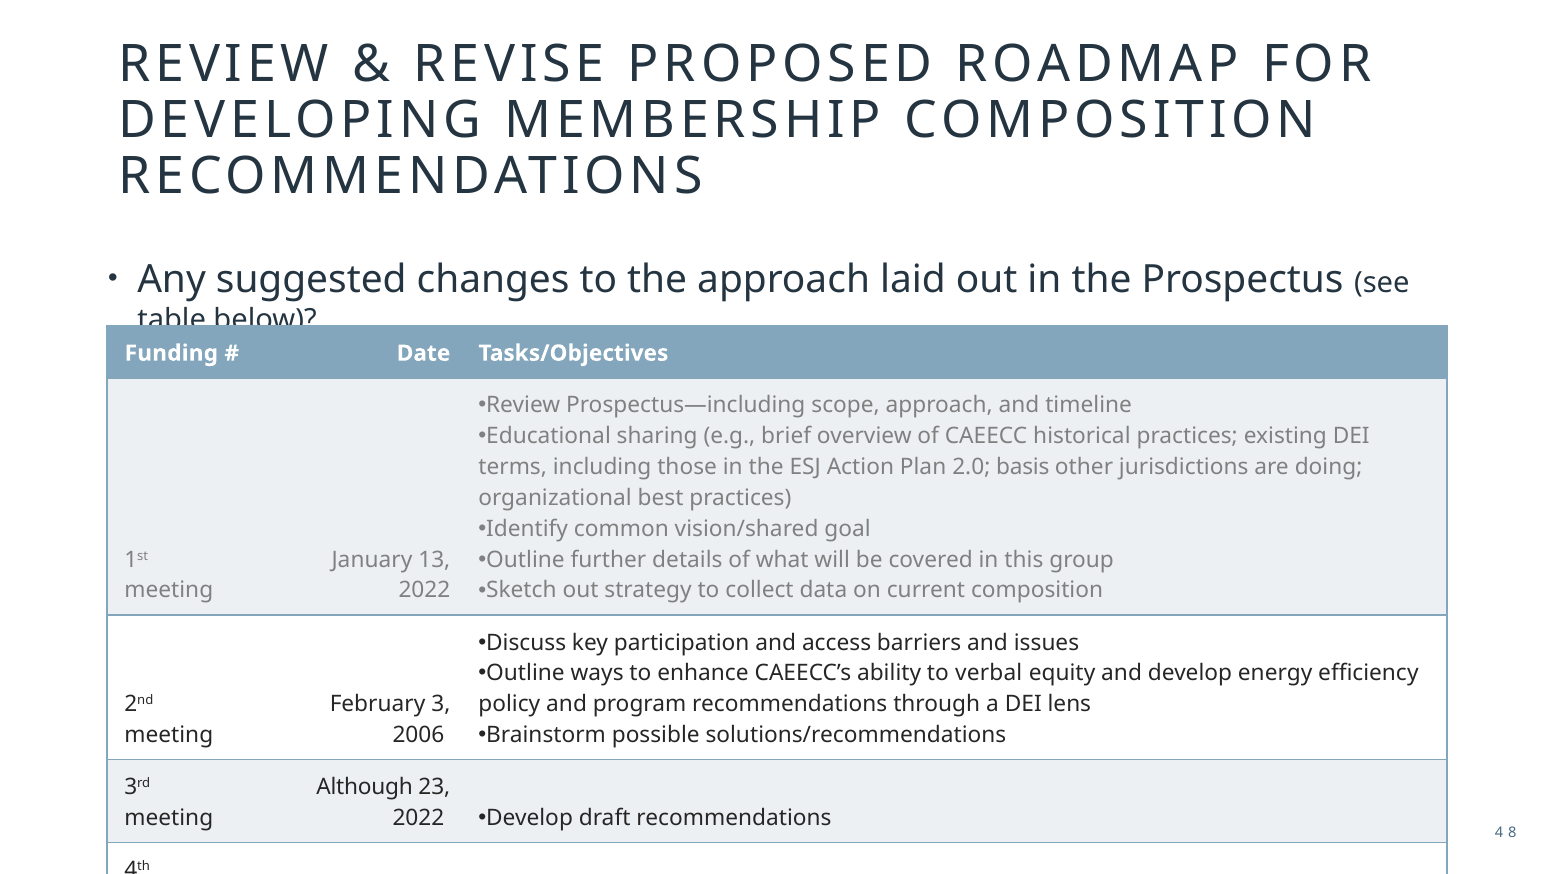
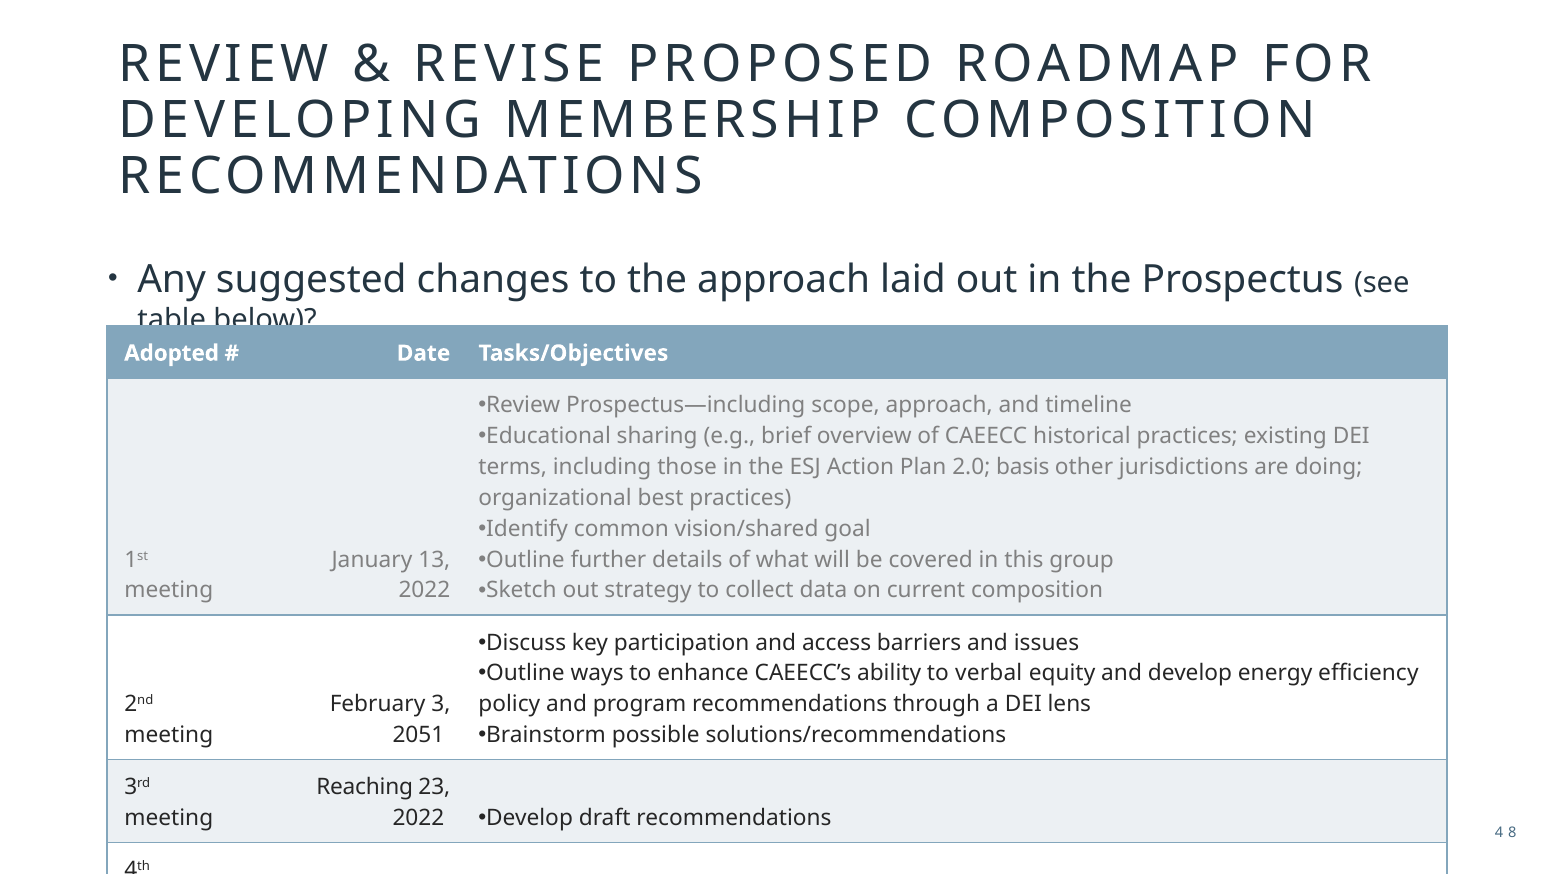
Funding: Funding -> Adopted (172, 353)
2006: 2006 -> 2051 (418, 735)
Although: Although -> Reaching (365, 787)
